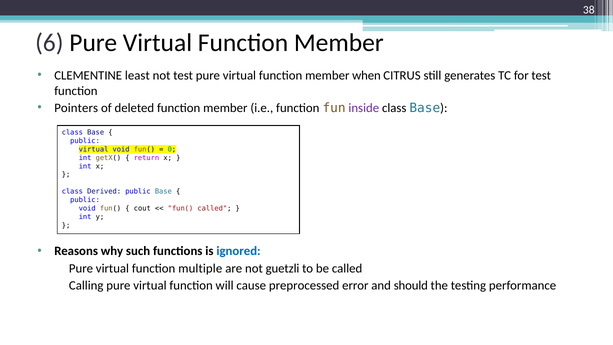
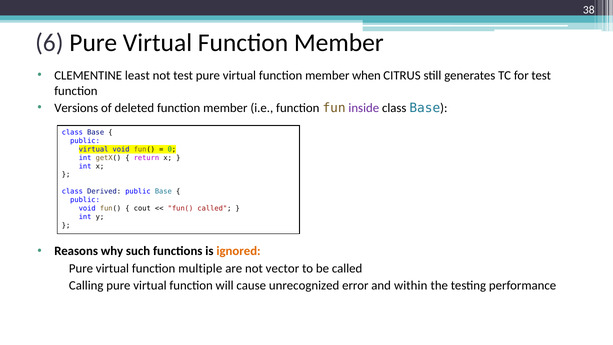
Pointers: Pointers -> Versions (76, 108)
ignored colour: blue -> orange (239, 251)
guetzli: guetzli -> vector (282, 268)
preprocessed: preprocessed -> unrecognized (304, 286)
should: should -> within (411, 286)
